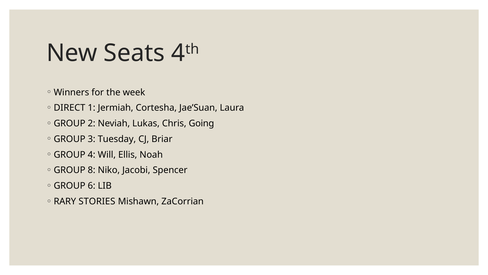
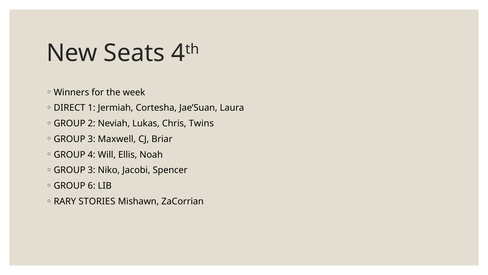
Going: Going -> Twins (201, 123)
Tuesday: Tuesday -> Maxwell (117, 139)
8: 8 -> 3 (92, 170)
